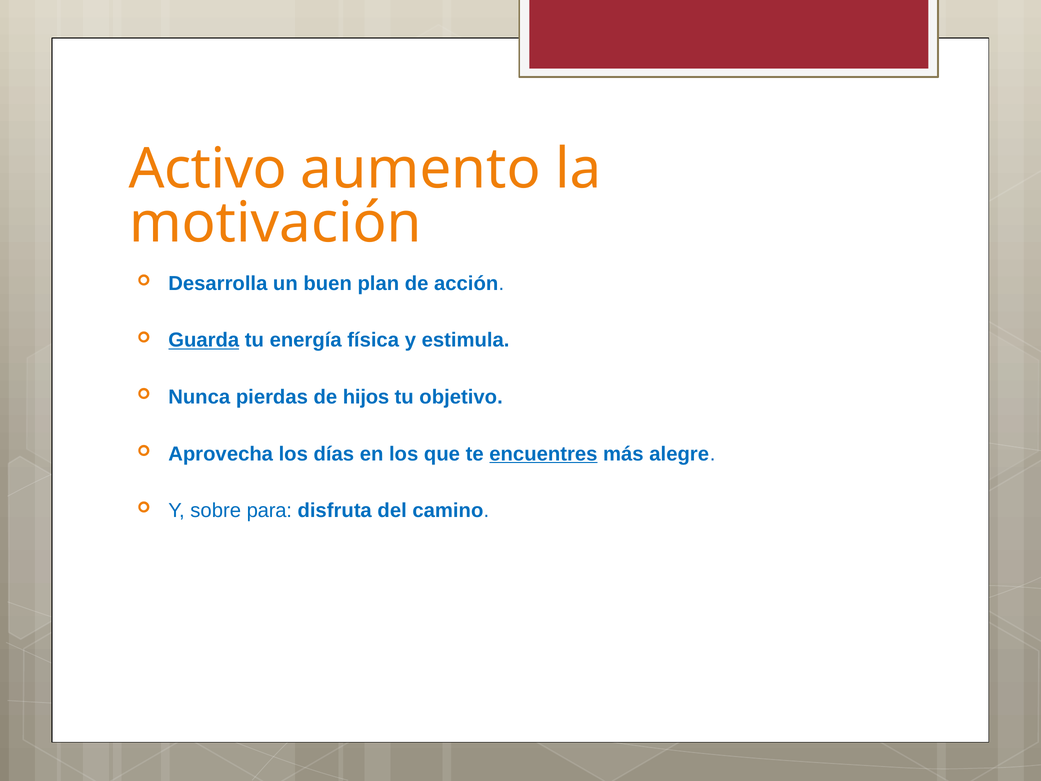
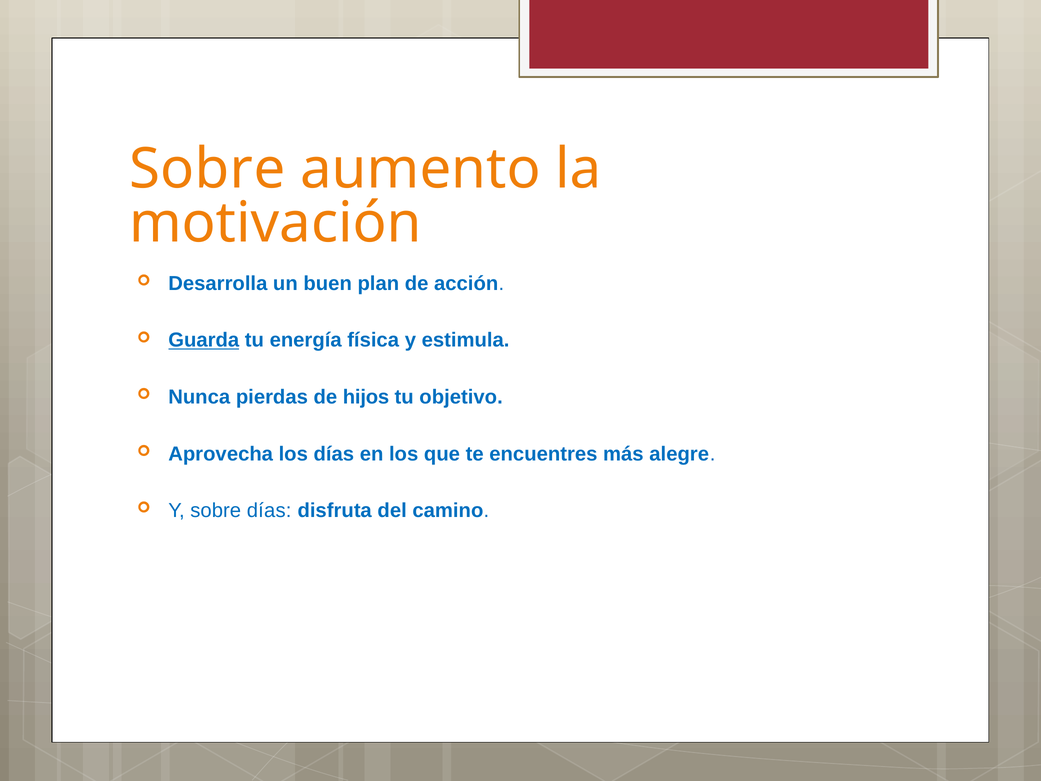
Activo: Activo -> Sobre (207, 169)
encuentres underline: present -> none (543, 454)
sobre para: para -> días (269, 511)
